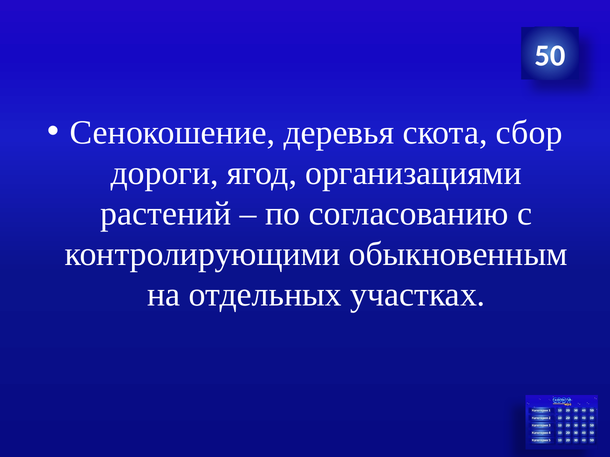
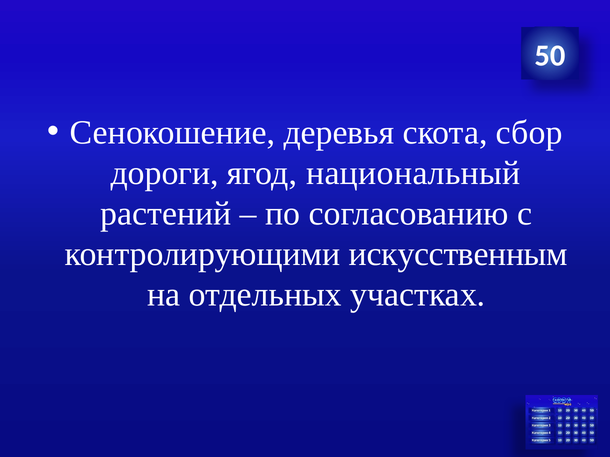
организациями: организациями -> национальный (413, 173)
обыкновенным: обыкновенным -> искусственным (458, 254)
